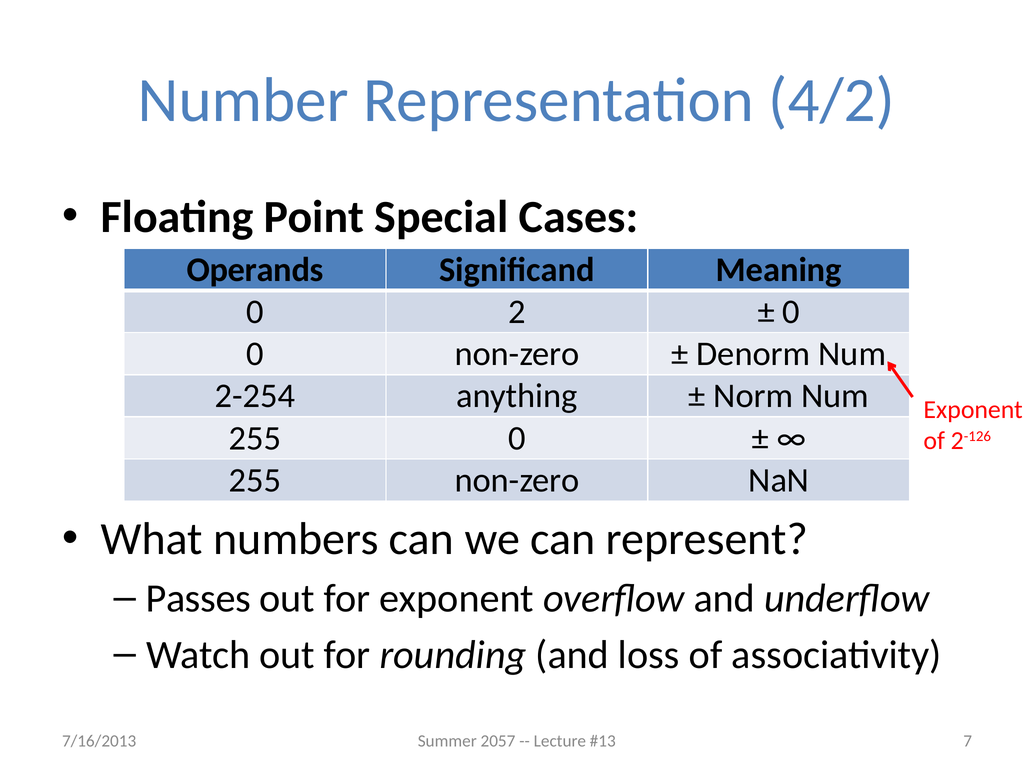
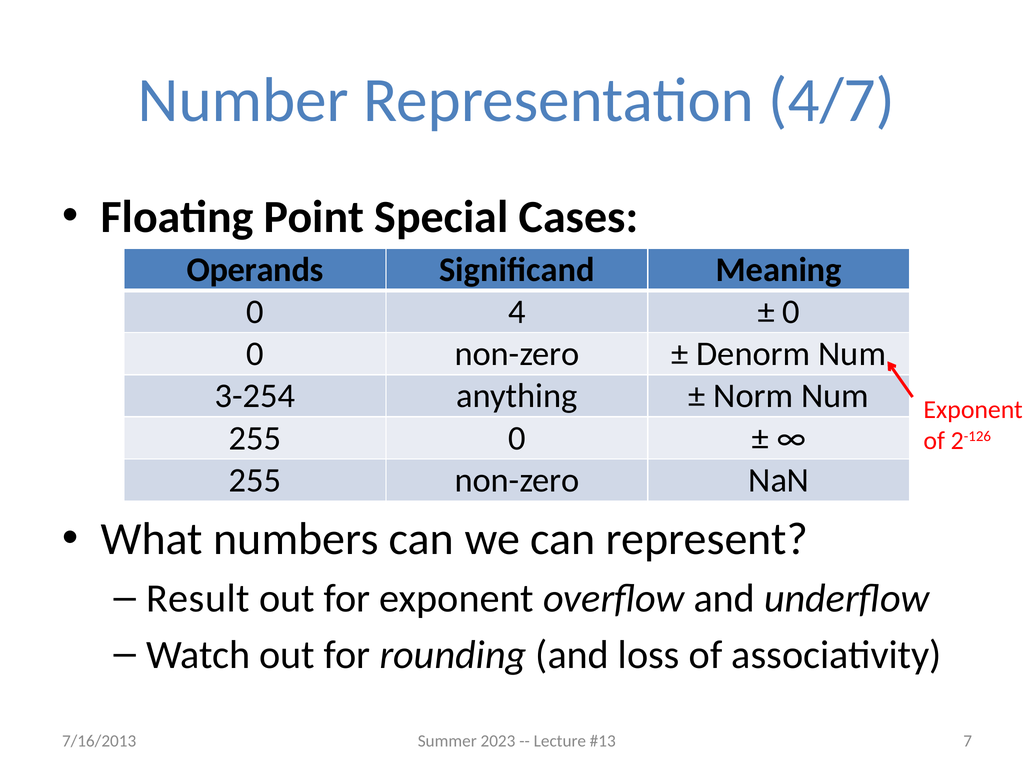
4/2: 4/2 -> 4/7 (832, 100)
2: 2 -> 4 (517, 312)
2-254: 2-254 -> 3-254 (255, 396)
Passes: Passes -> Result (198, 598)
2057: 2057 -> 2023 (498, 740)
